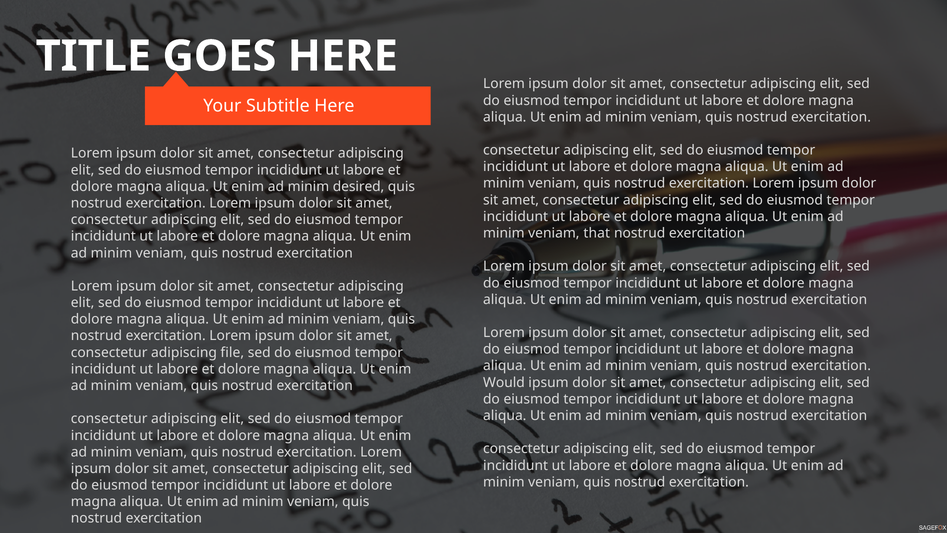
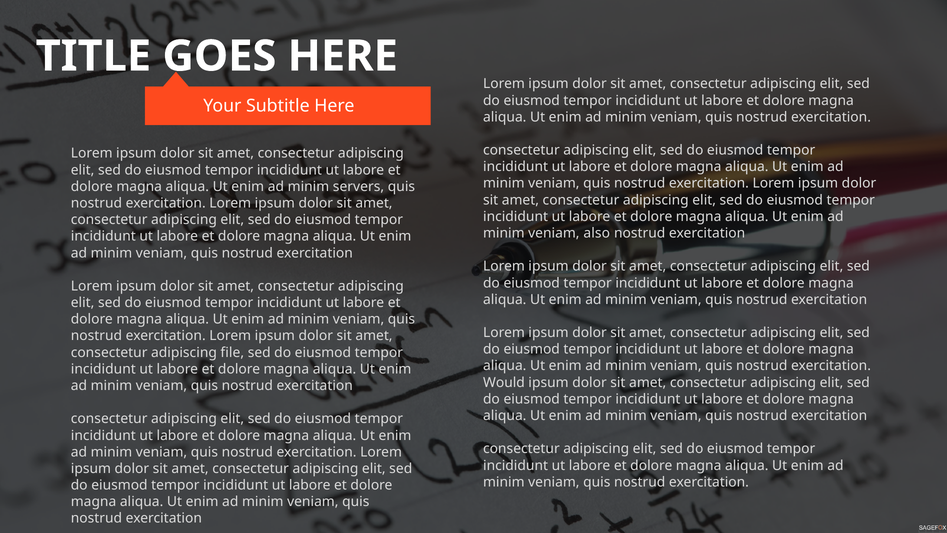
desired: desired -> servers (359, 186)
that: that -> also (597, 233)
